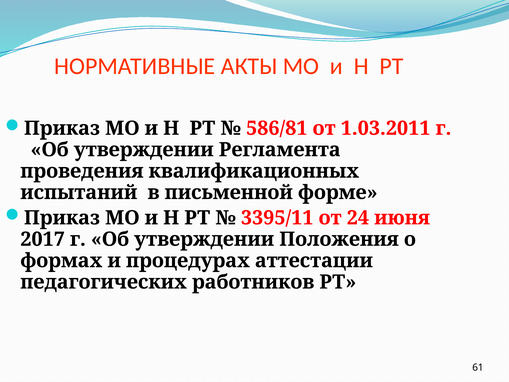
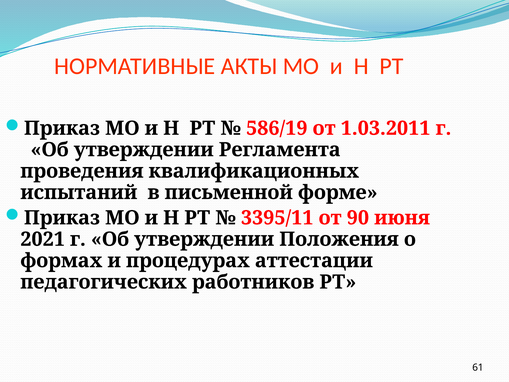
586/81: 586/81 -> 586/19 (277, 128)
24: 24 -> 90 (358, 218)
2017: 2017 -> 2021 (43, 239)
